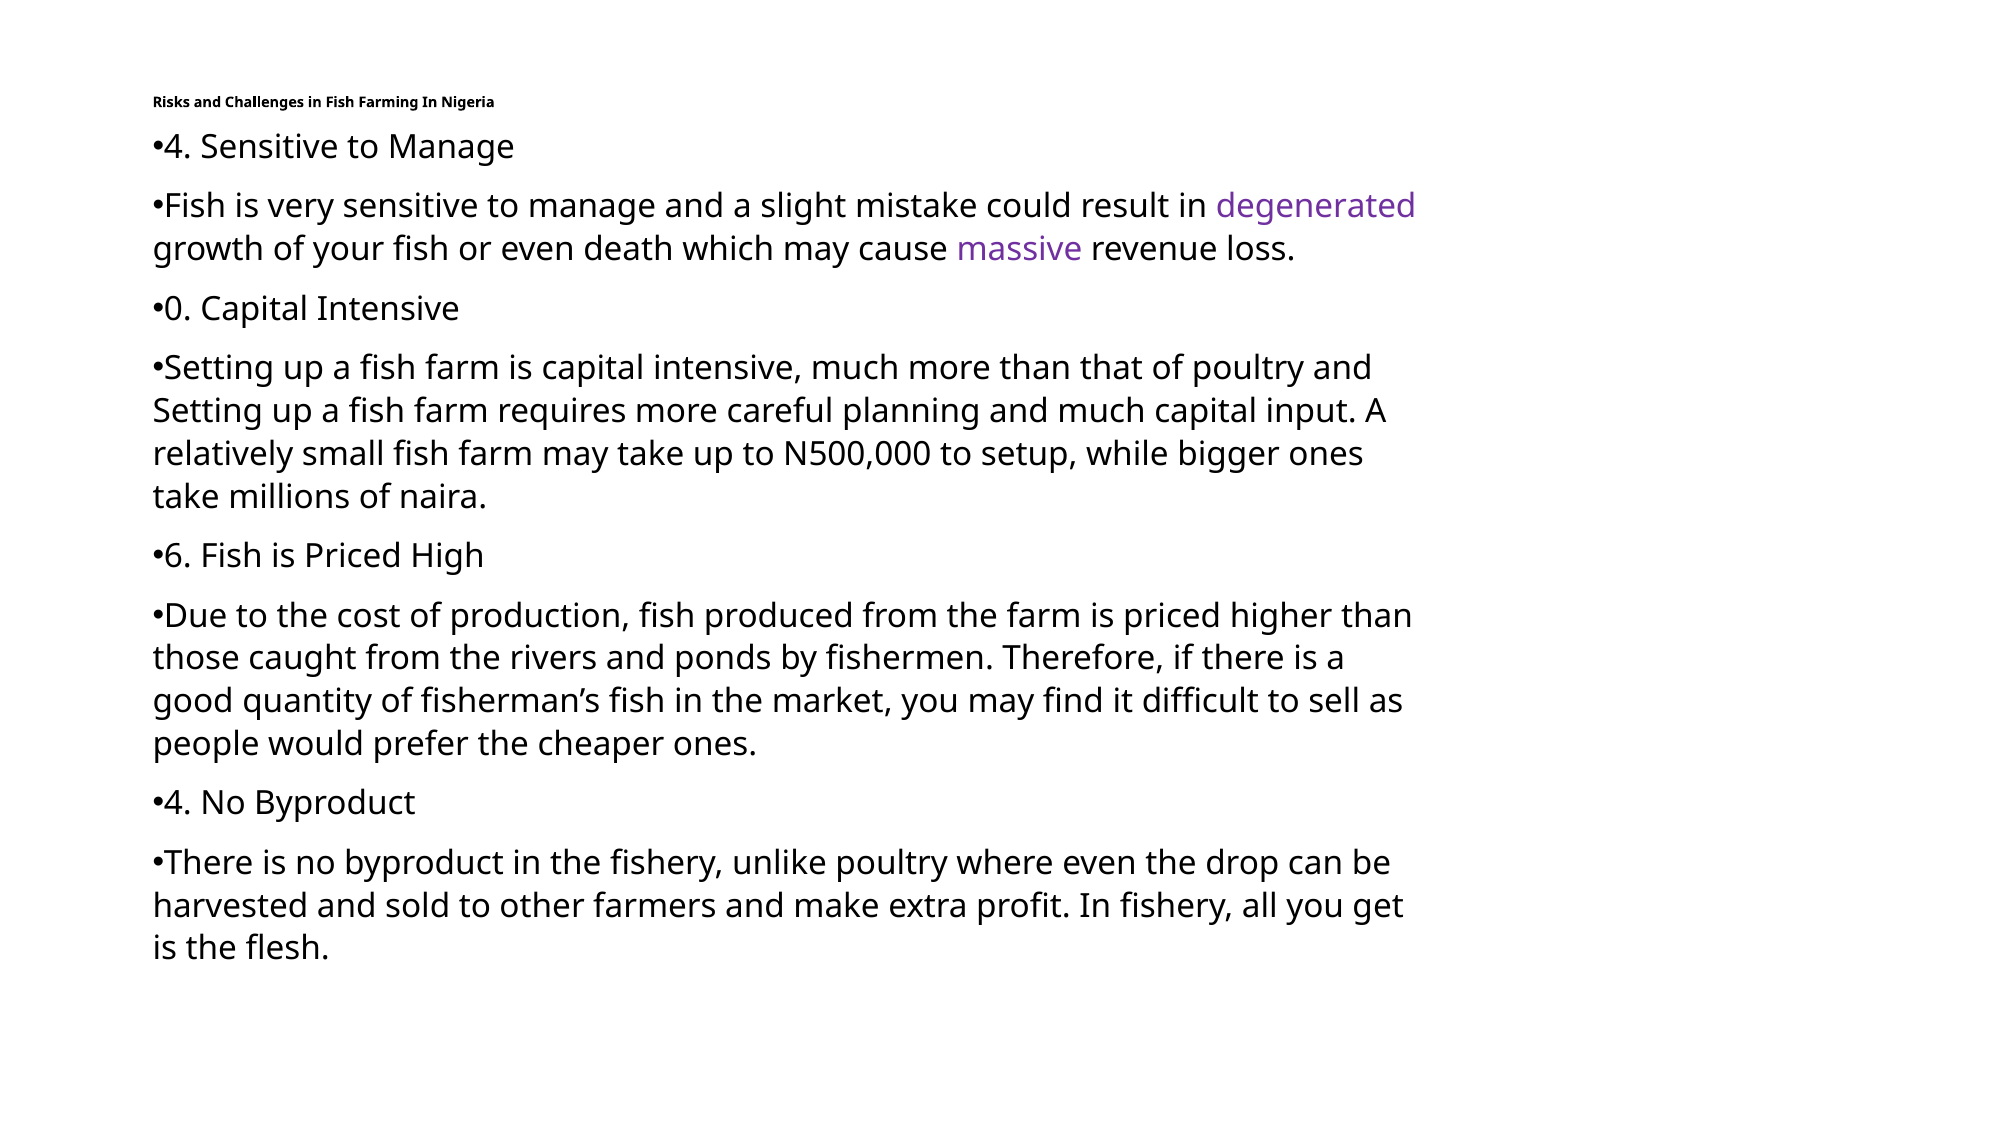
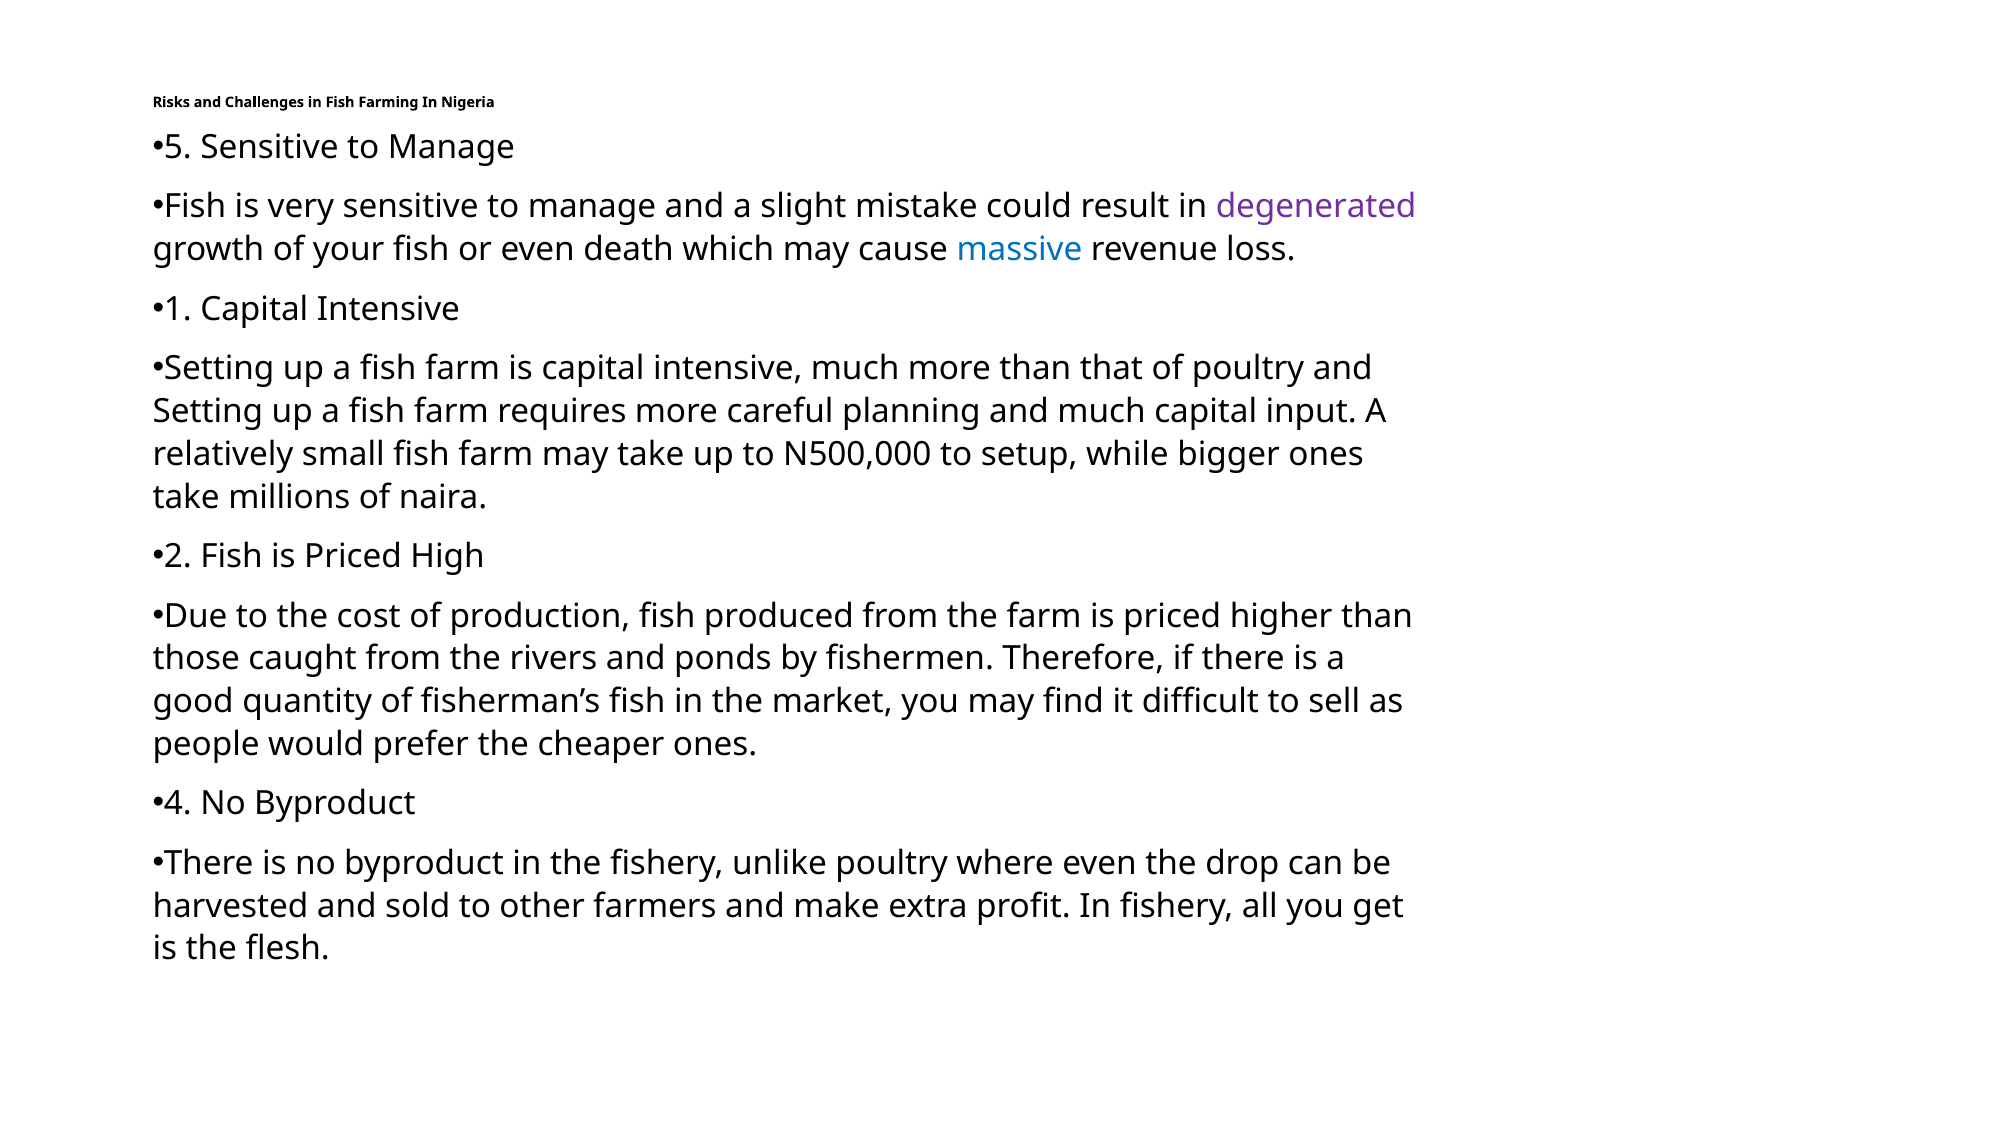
4: 4 -> 5 (178, 148)
massive colour: purple -> blue (1019, 250)
0: 0 -> 1 (178, 309)
6: 6 -> 2 (178, 557)
